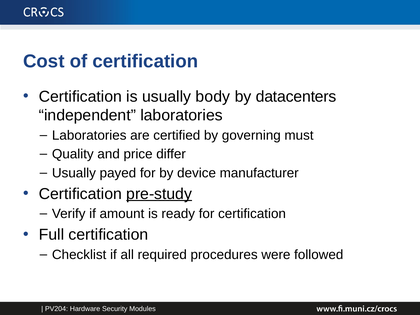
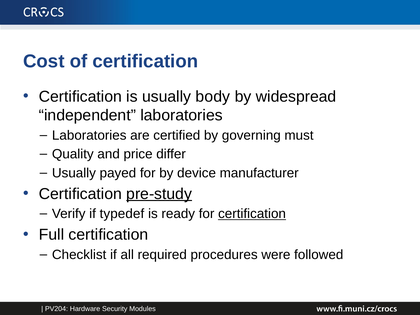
datacenters: datacenters -> widespread (296, 97)
amount: amount -> typedef (122, 214)
certification underline: none -> present (252, 214)
